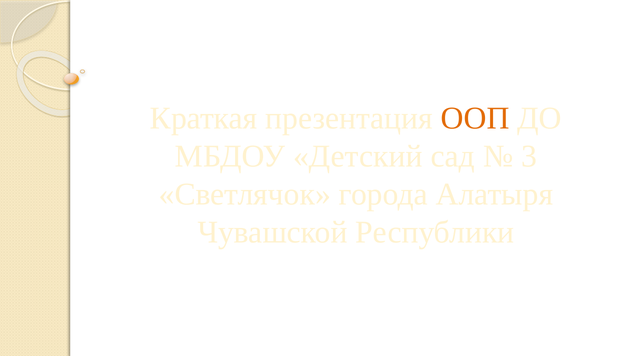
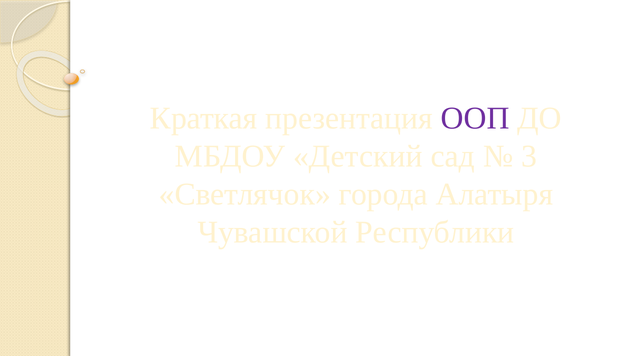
ООП colour: orange -> purple (475, 119)
